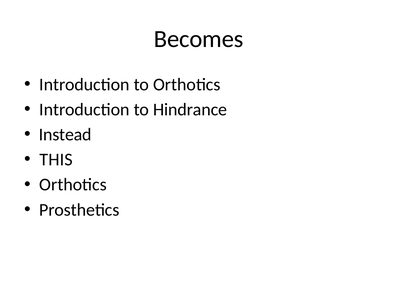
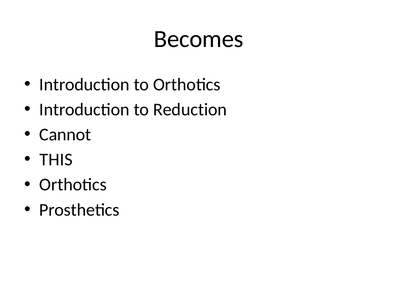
Hindrance: Hindrance -> Reduction (190, 110)
Instead: Instead -> Cannot (65, 135)
